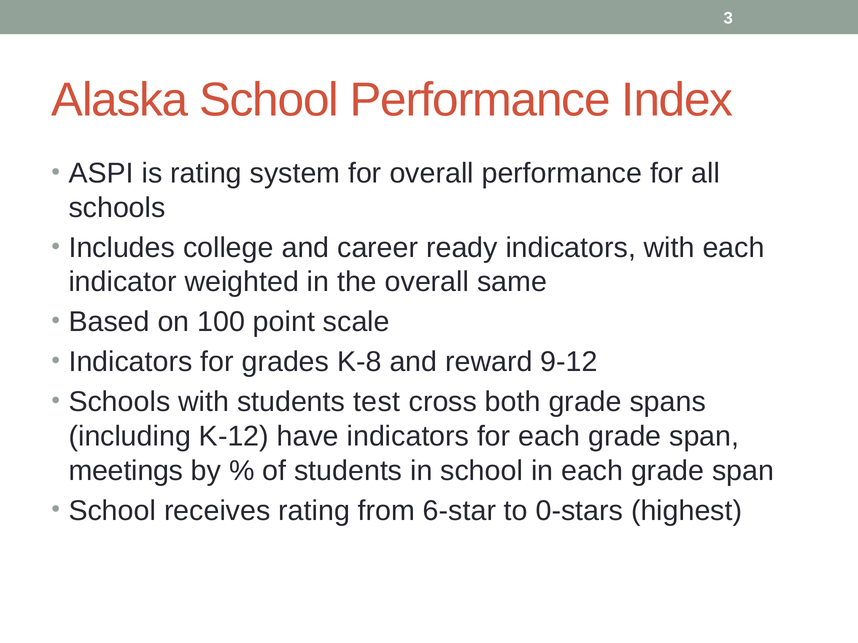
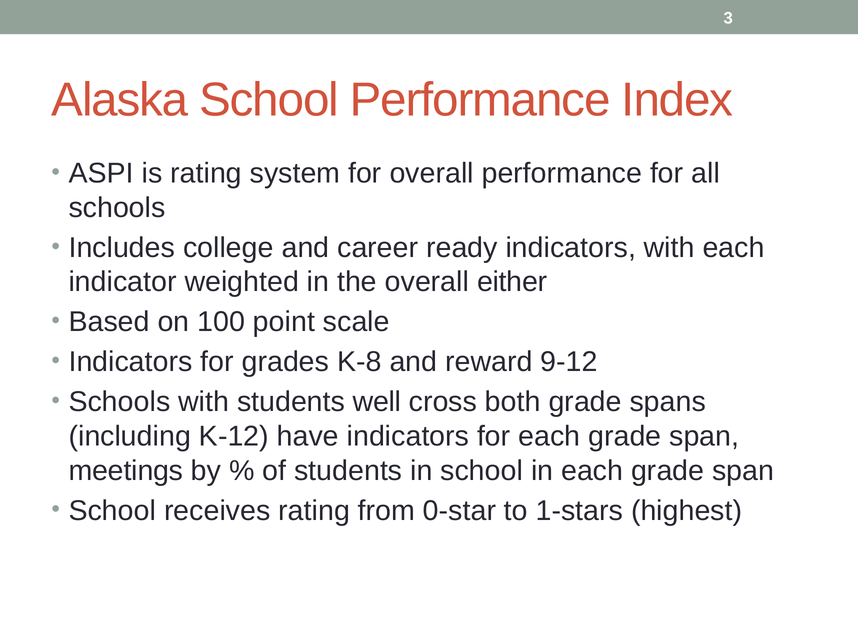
same: same -> either (512, 282)
test: test -> well (377, 402)
6-star: 6-star -> 0-star (459, 511)
0-stars: 0-stars -> 1-stars (579, 511)
